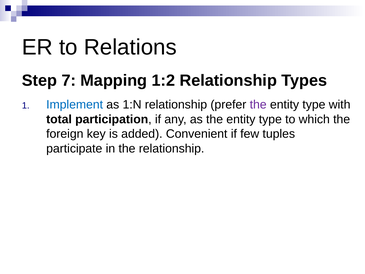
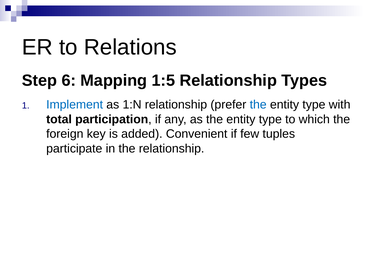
7: 7 -> 6 (69, 81)
1:2: 1:2 -> 1:5 (163, 81)
the colour: purple -> blue (258, 105)
